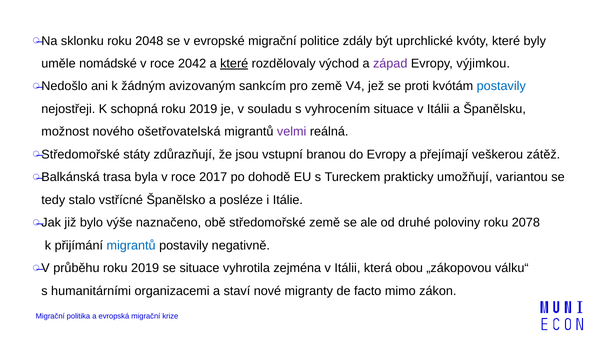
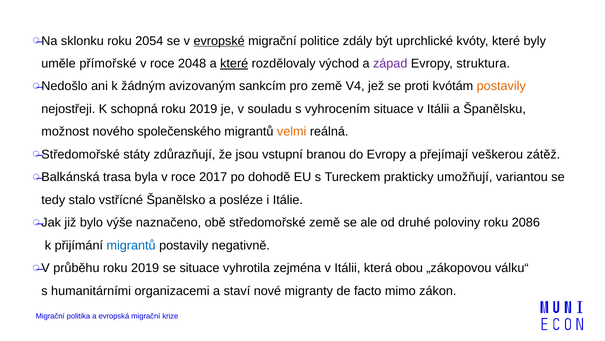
2048: 2048 -> 2054 (149, 41)
evropské underline: none -> present (219, 41)
nomádské: nomádské -> přímořské (108, 63)
2042: 2042 -> 2048 (192, 63)
výjimkou: výjimkou -> struktura (483, 63)
postavily colour: blue -> orange (501, 86)
ošetřovatelská: ošetřovatelská -> společenského (179, 131)
velmi colour: purple -> orange (292, 131)
2078: 2078 -> 2086 (526, 222)
